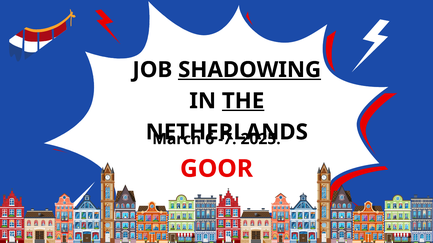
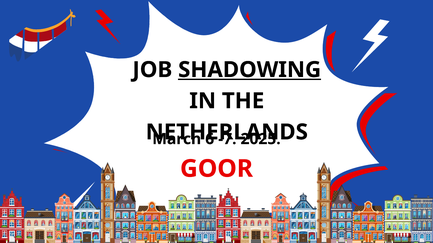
THE underline: present -> none (243, 101)
